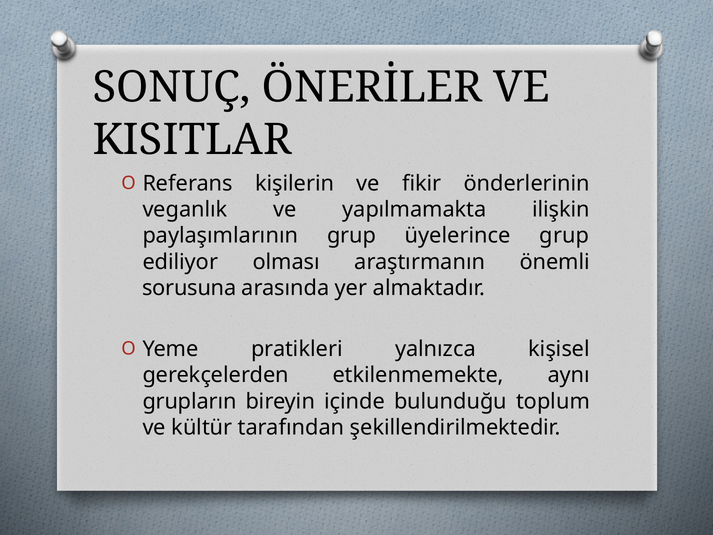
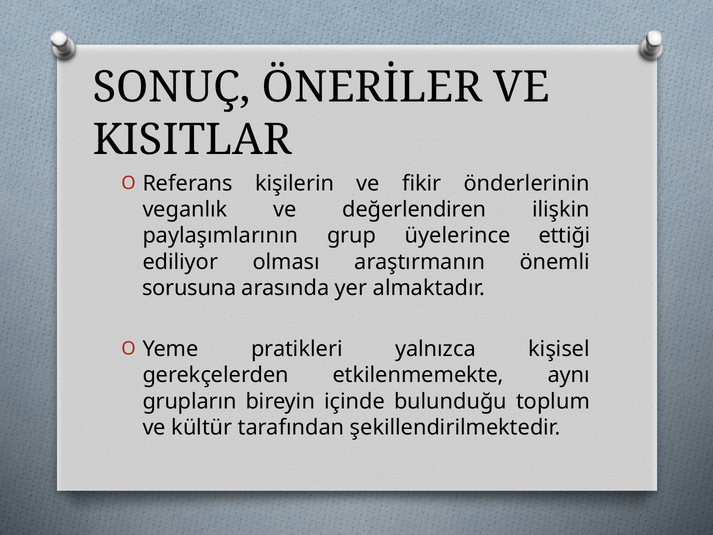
yapılmamakta: yapılmamakta -> değerlendiren (414, 210)
üyelerince grup: grup -> ettiği (565, 236)
